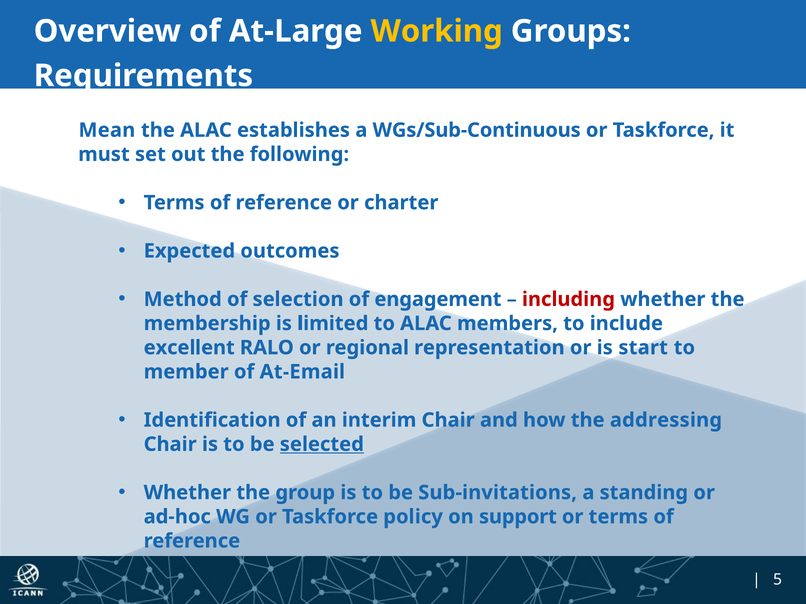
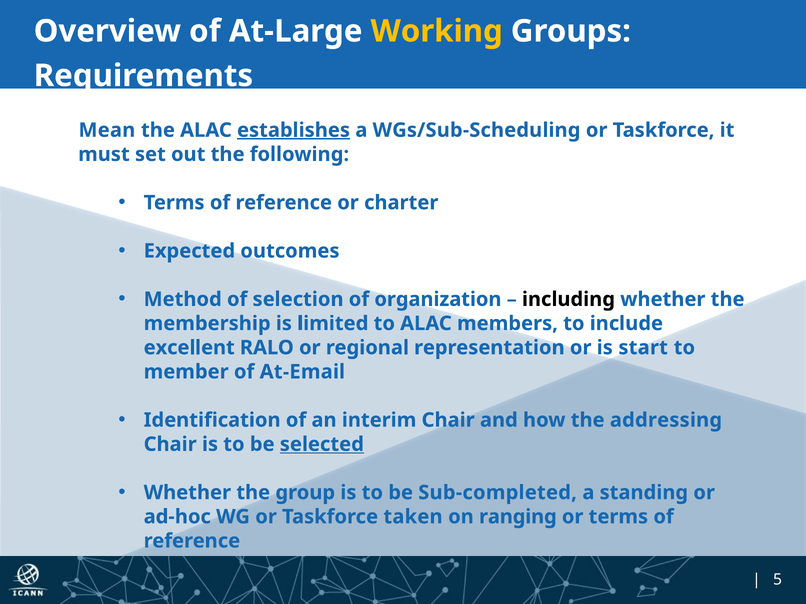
establishes underline: none -> present (293, 130)
WGs/Sub-Continuous: WGs/Sub-Continuous -> WGs/Sub-Scheduling (477, 130)
engagement: engagement -> organization (438, 300)
including colour: red -> black (568, 300)
Sub-invitations: Sub-invitations -> Sub-completed (498, 493)
policy: policy -> taken (413, 517)
support: support -> ranging (518, 517)
